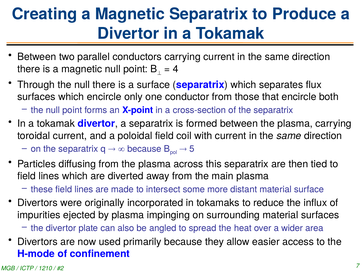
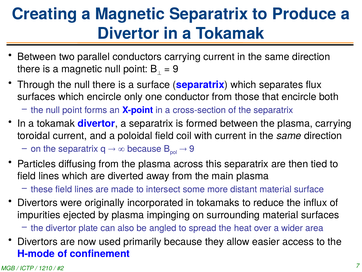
4: 4 -> 9 (176, 69)
5: 5 -> 9 (192, 149)
